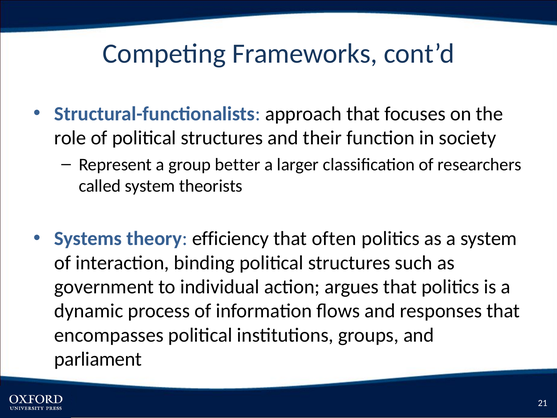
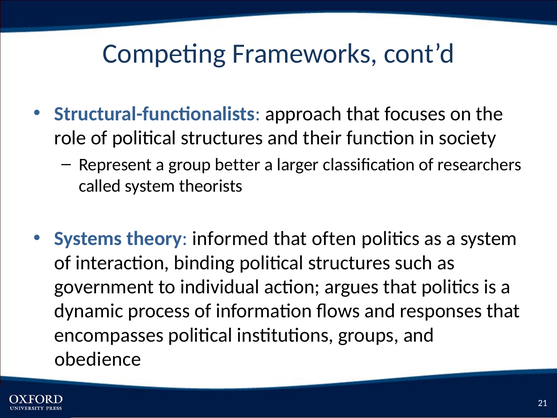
efficiency: efficiency -> informed (230, 238)
parliament: parliament -> obedience (98, 359)
